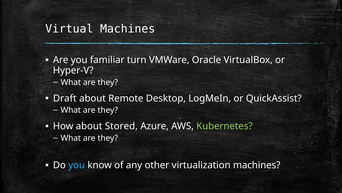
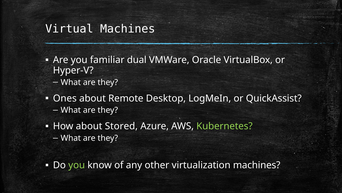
turn: turn -> dual (137, 60)
Draft: Draft -> Ones (65, 98)
you colour: light blue -> light green (77, 165)
